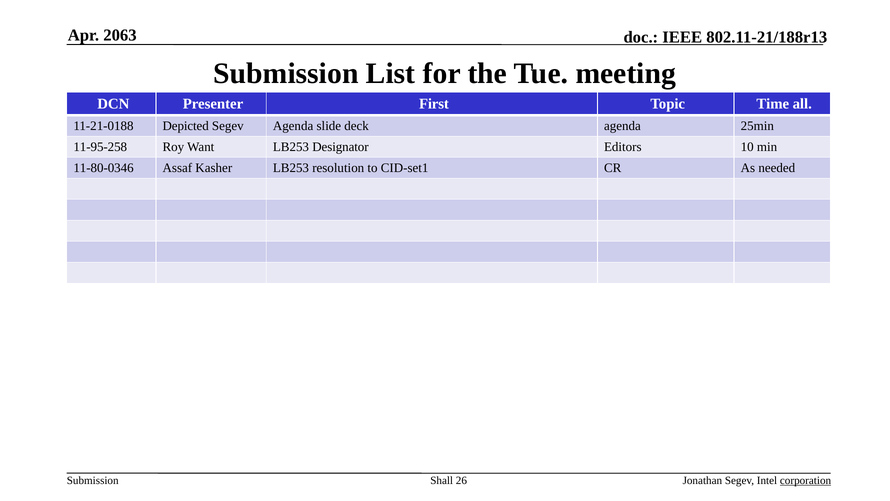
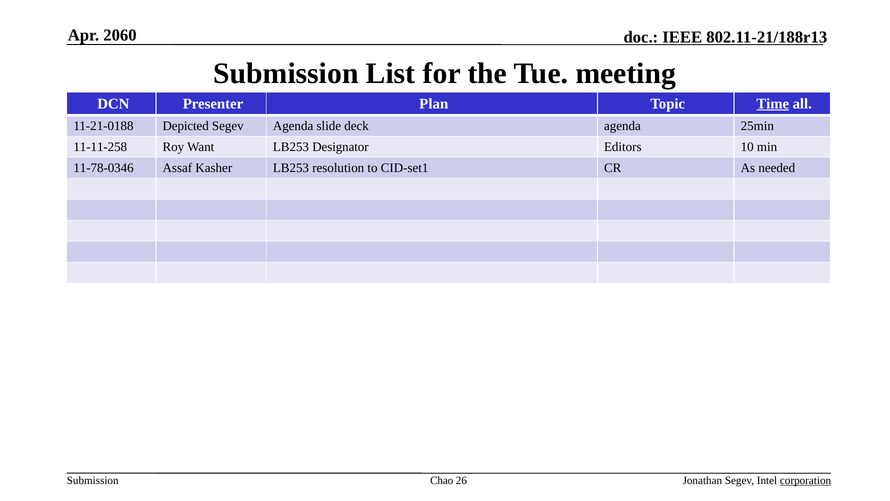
2063: 2063 -> 2060 (120, 35)
First: First -> Plan (434, 104)
Time underline: none -> present (773, 104)
11-95-258: 11-95-258 -> 11-11-258 (100, 147)
11-80-0346: 11-80-0346 -> 11-78-0346 (104, 168)
Shall: Shall -> Chao (442, 480)
